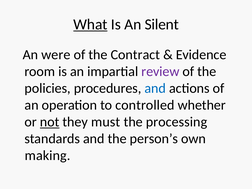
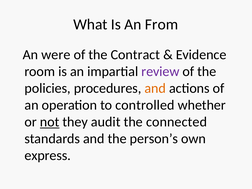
What underline: present -> none (90, 24)
Silent: Silent -> From (162, 24)
and colour: blue -> orange (155, 88)
must: must -> audit (106, 122)
processing: processing -> connected (177, 122)
making: making -> express (48, 156)
